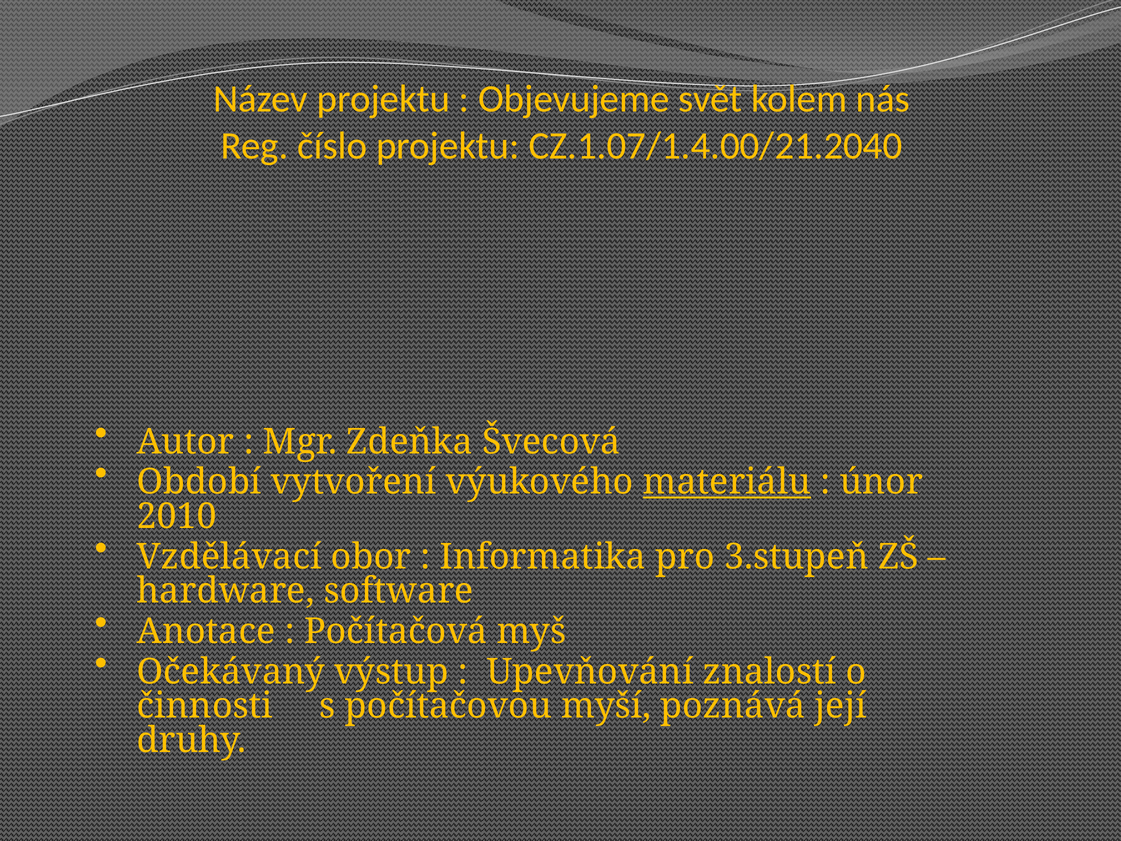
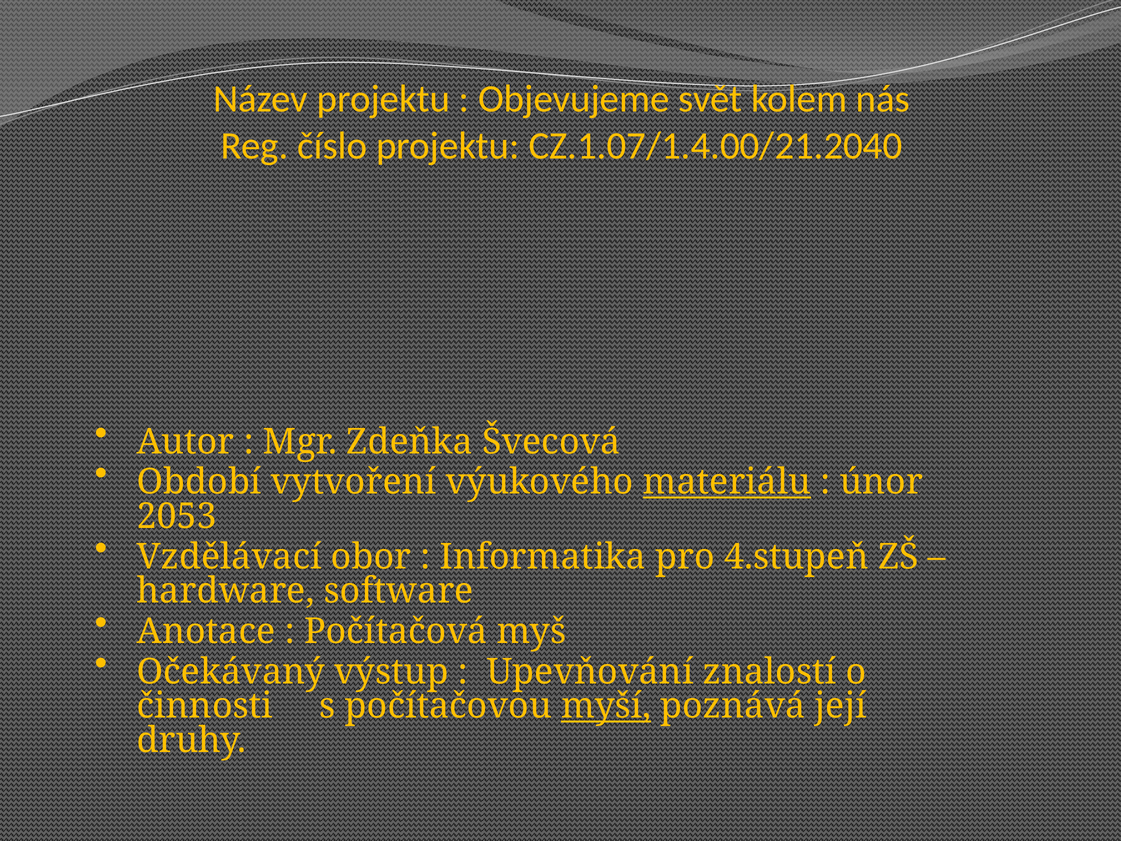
2010: 2010 -> 2053 (177, 516)
3.stupeň: 3.stupeň -> 4.stupeň (796, 557)
myší underline: none -> present (606, 706)
